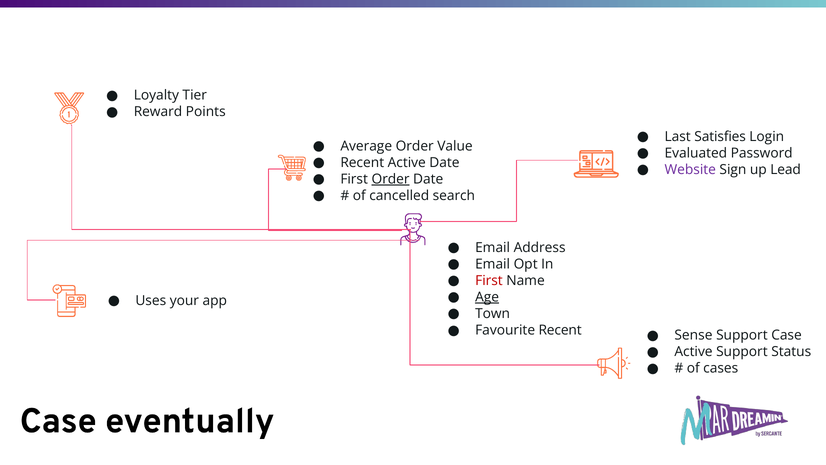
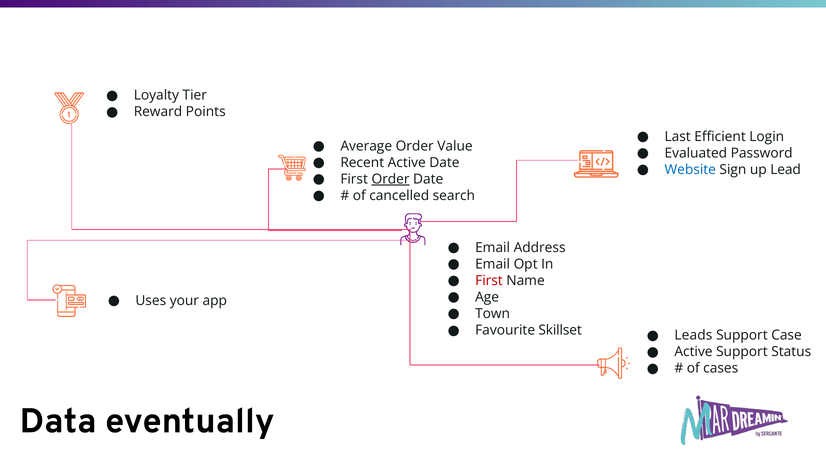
Satisfies: Satisfies -> Efficient (720, 136)
Website colour: purple -> blue (690, 170)
Age underline: present -> none (487, 297)
Favourite Recent: Recent -> Skillset (560, 330)
Sense: Sense -> Leads (693, 335)
Case: Case -> Data (58, 421)
